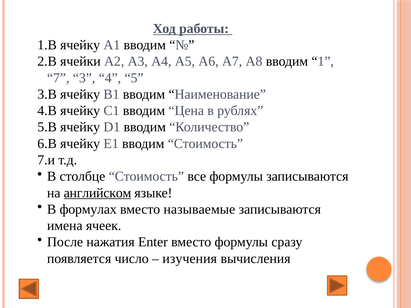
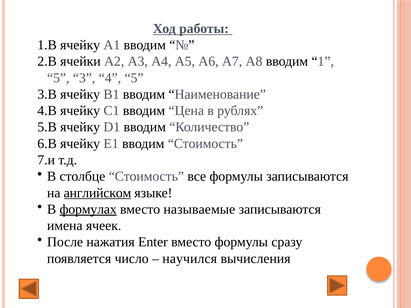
7: 7 -> 5 (58, 78)
формулах underline: none -> present (88, 209)
изучения: изучения -> научился (190, 259)
